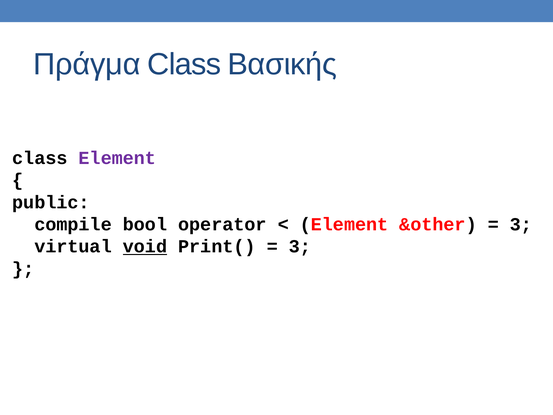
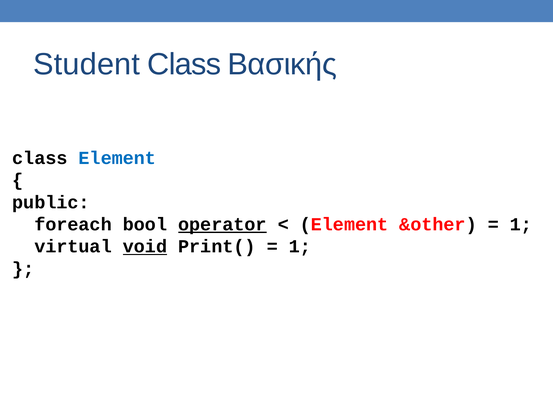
Πράγμα: Πράγμα -> Student (87, 64)
Element colour: purple -> blue (117, 158)
compile: compile -> foreach (73, 224)
operator underline: none -> present (222, 224)
3: 3 -> 1 (521, 224)
3: 3 -> 1 (300, 246)
